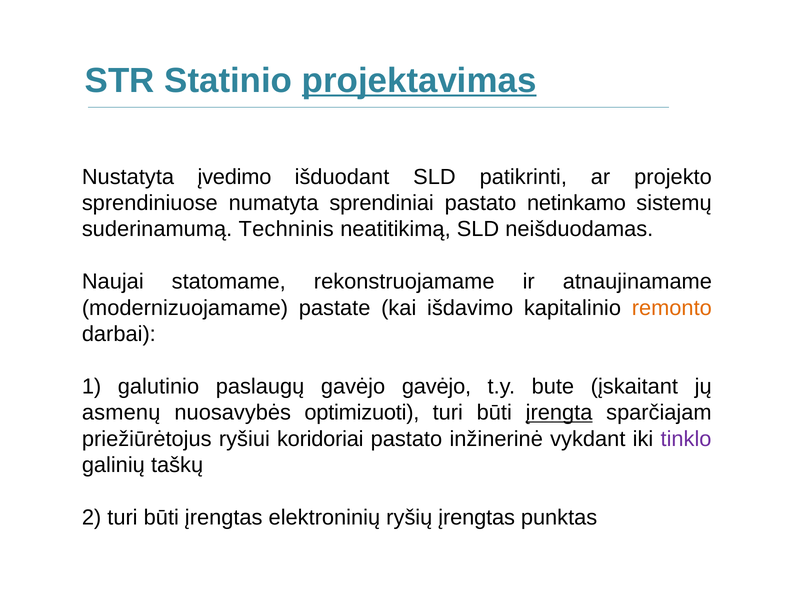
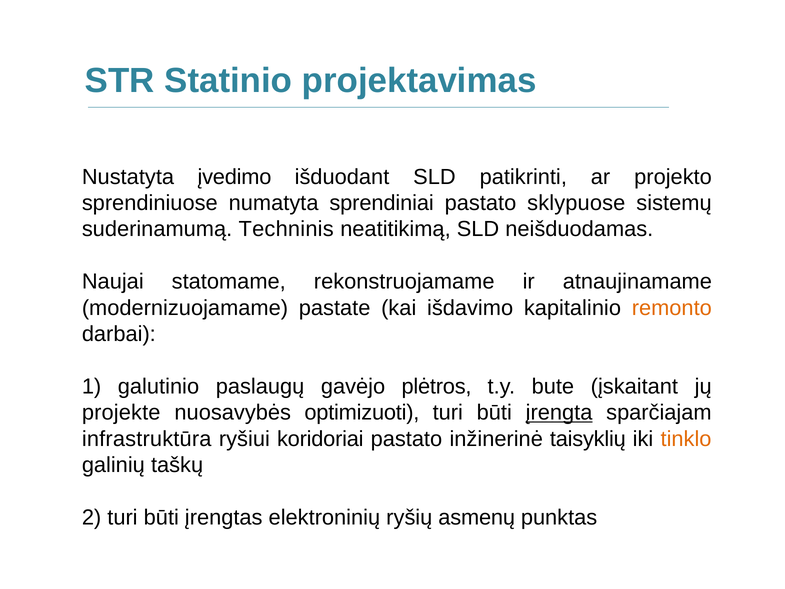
projektavimas underline: present -> none (419, 81)
netinkamo: netinkamo -> sklypuose (576, 203)
gavėjo gavėjo: gavėjo -> plėtros (437, 386)
asmenų: asmenų -> projekte (121, 412)
priežiūrėtojus: priežiūrėtojus -> infrastruktūra (147, 439)
vykdant: vykdant -> taisyklių (588, 439)
tinklo colour: purple -> orange (686, 439)
ryšių įrengtas: įrengtas -> asmenų (477, 517)
